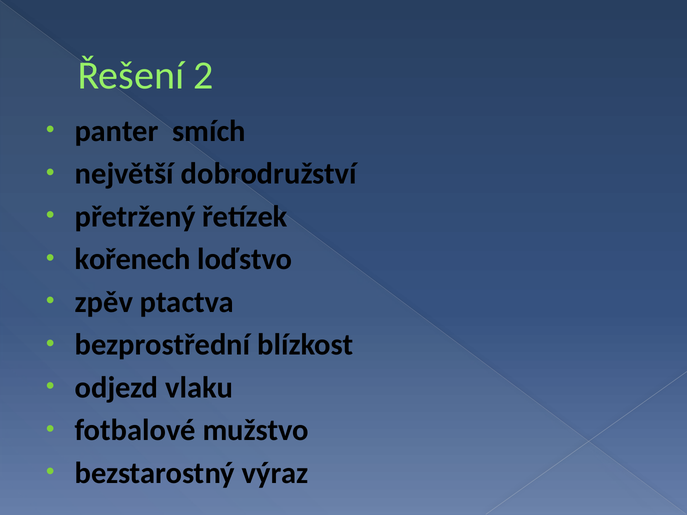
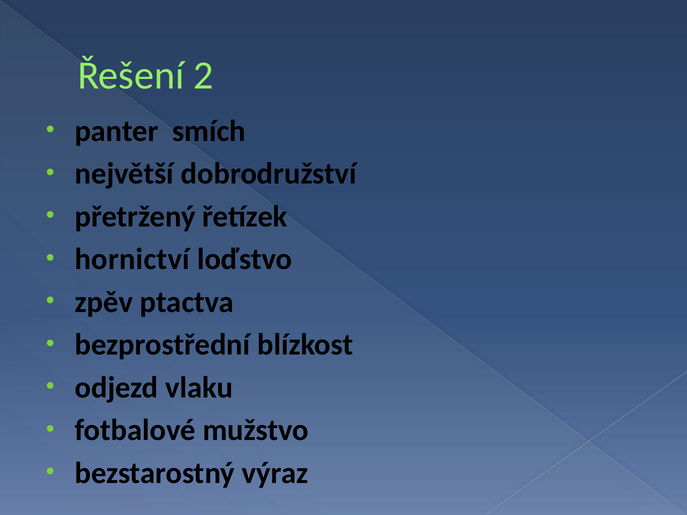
kořenech: kořenech -> hornictví (132, 259)
